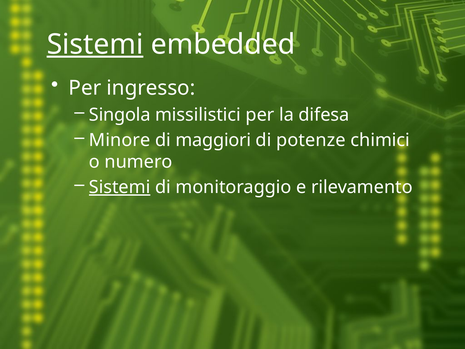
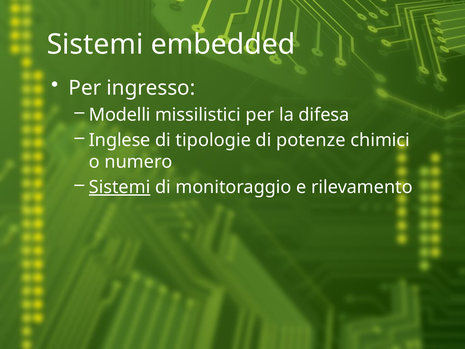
Sistemi underline: present -> none (95, 44)
Singola: Singola -> Modelli (120, 115)
Minore: Minore -> Inglese (120, 140)
maggiori: maggiori -> tipologie (213, 140)
